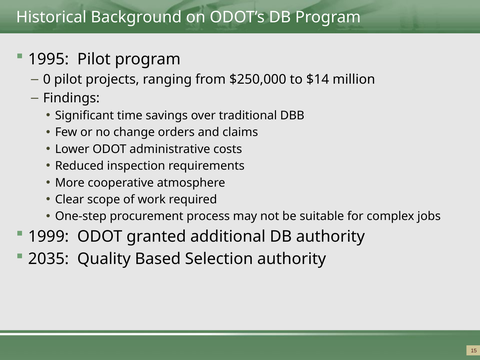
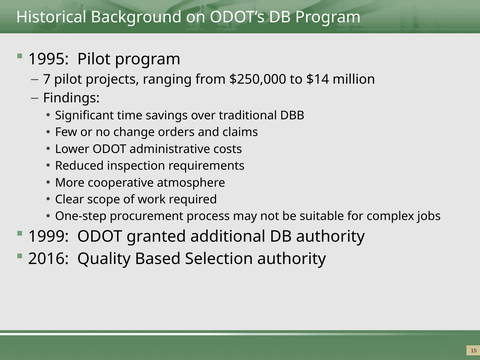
0: 0 -> 7 (47, 79)
2035: 2035 -> 2016 (49, 259)
